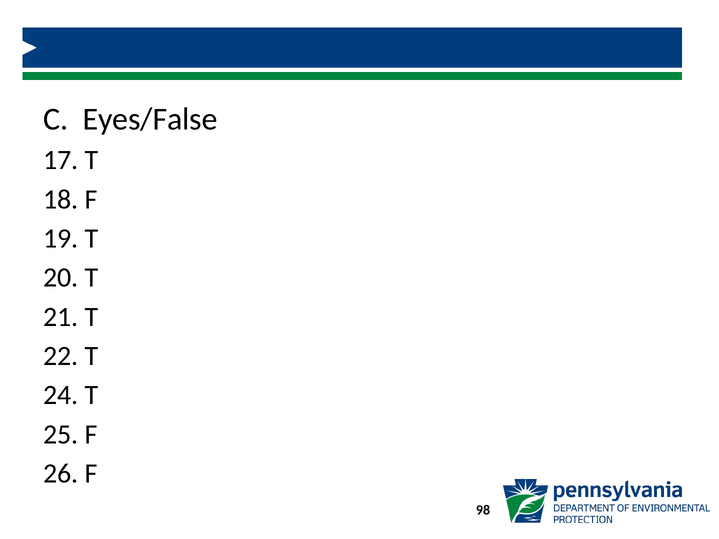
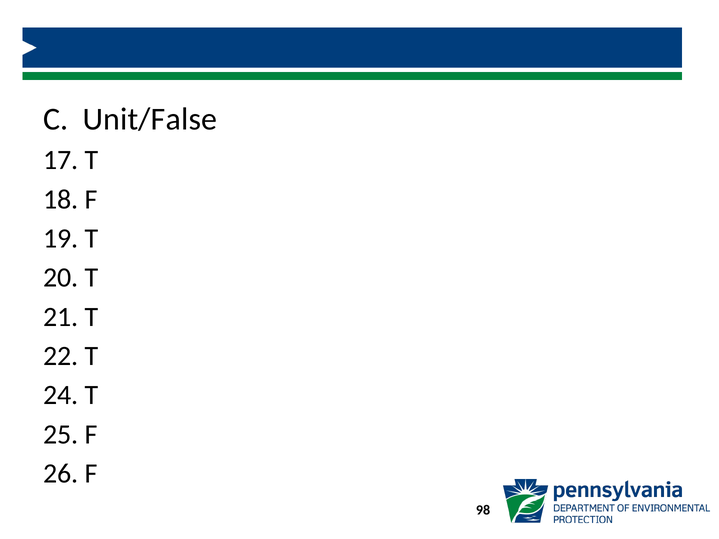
Eyes/False: Eyes/False -> Unit/False (150, 119)
